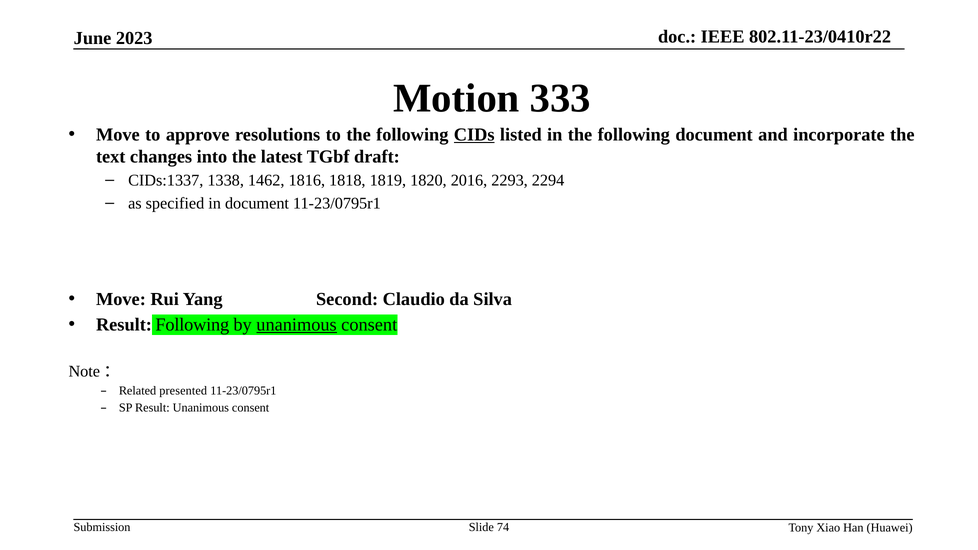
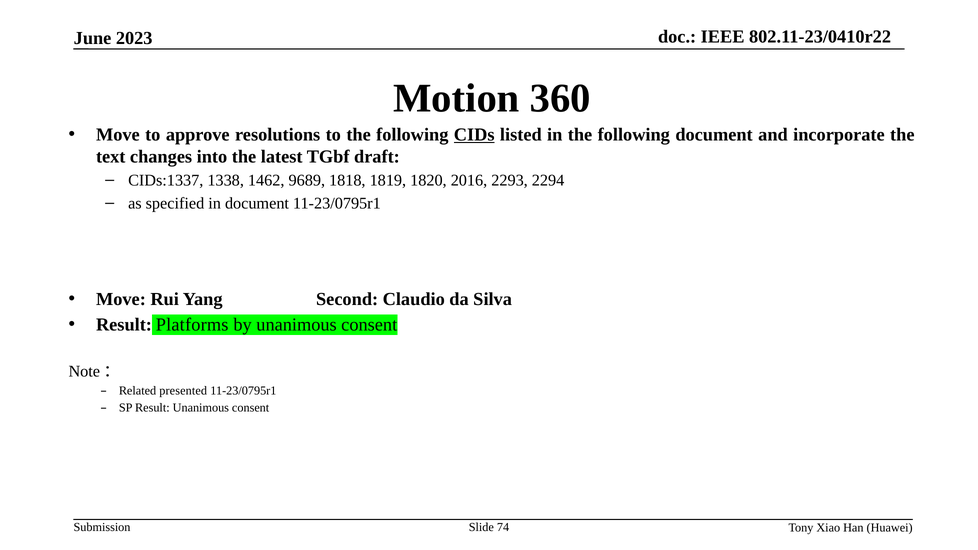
333: 333 -> 360 (560, 98)
1816: 1816 -> 9689 (307, 180)
Result Following: Following -> Platforms (192, 325)
unanimous underline: present -> none (297, 325)
